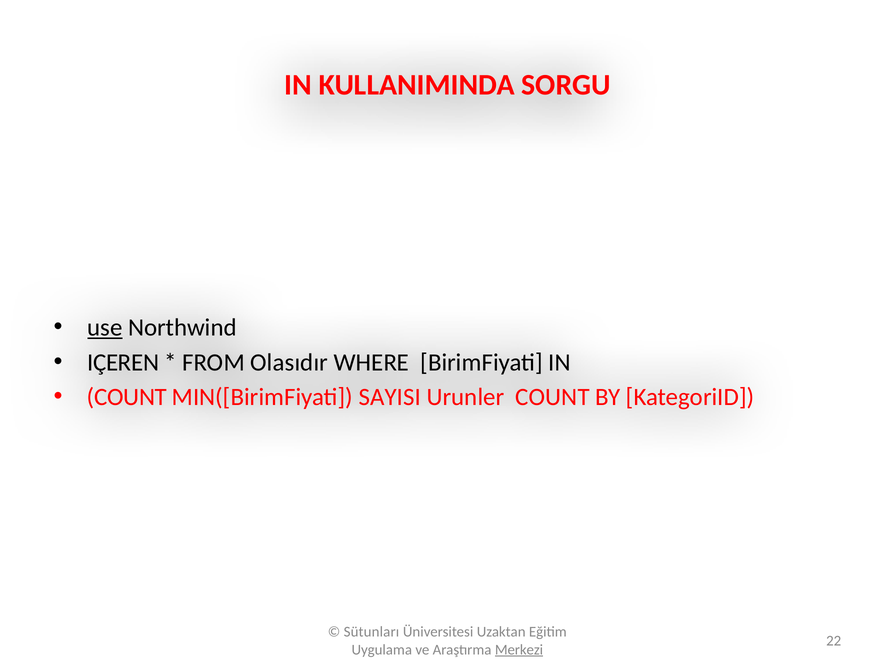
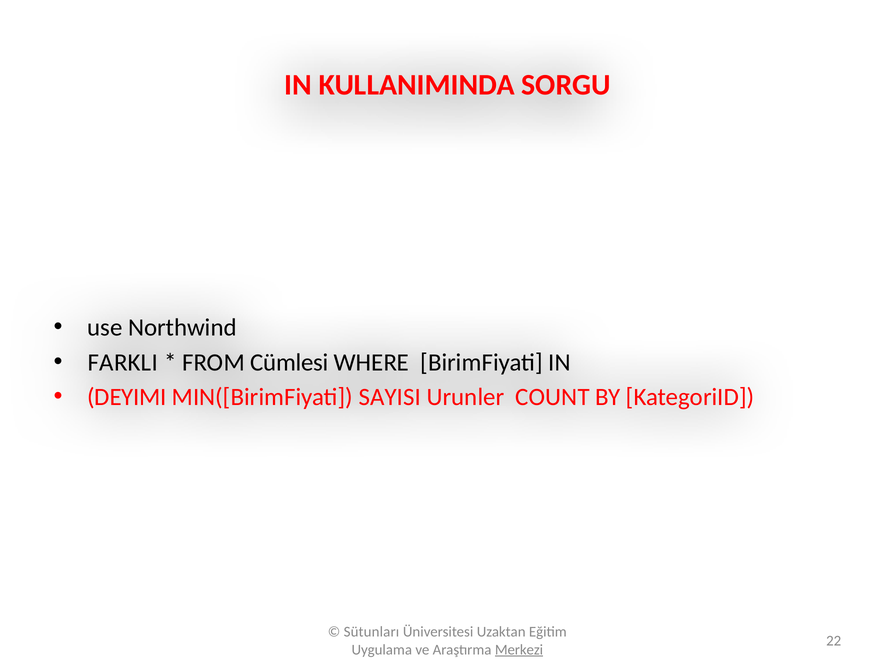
use underline: present -> none (105, 328)
IÇEREN: IÇEREN -> FARKLI (123, 362)
Olasıdır: Olasıdır -> Cümlesi (289, 362)
COUNT: COUNT -> DEYIMI (127, 397)
